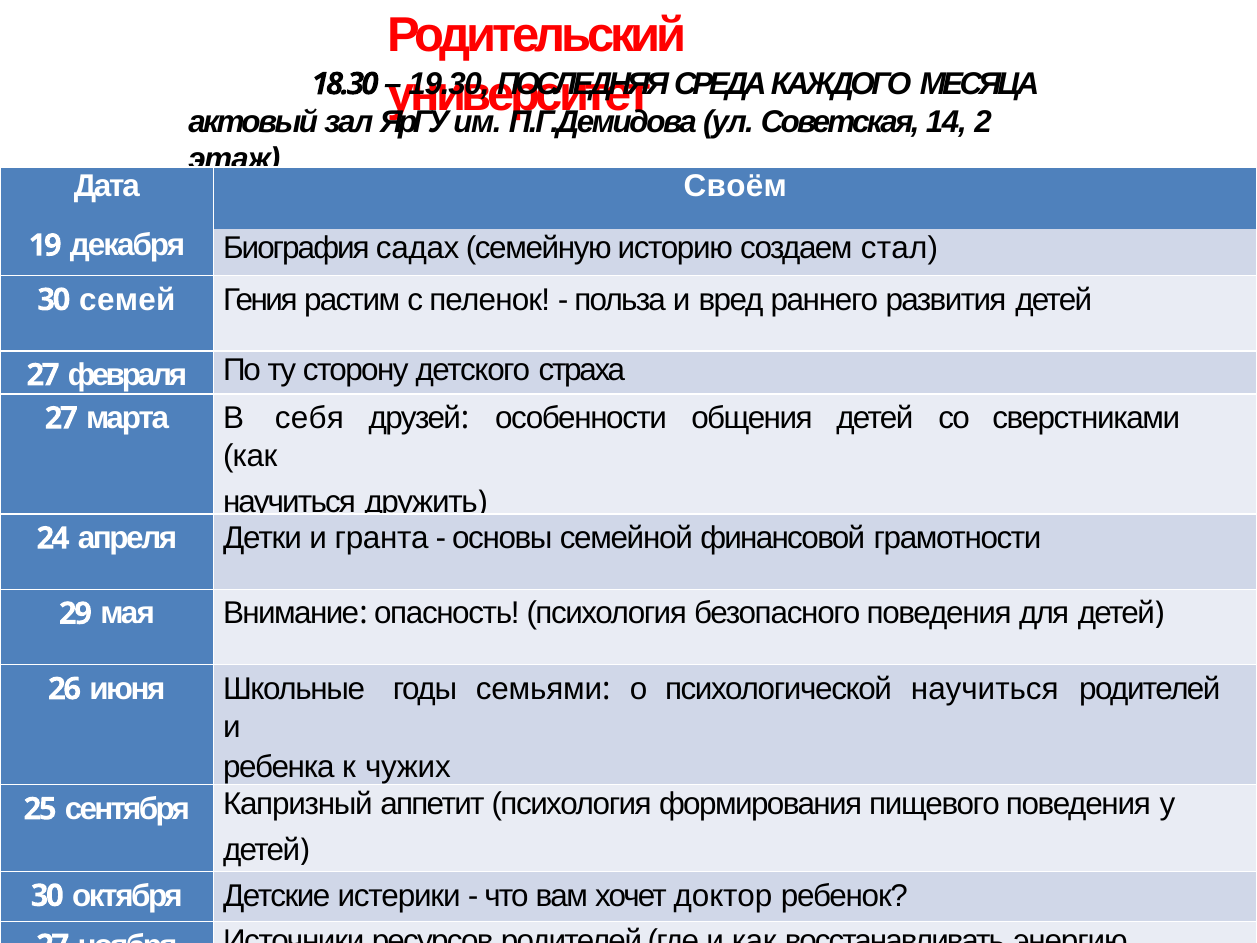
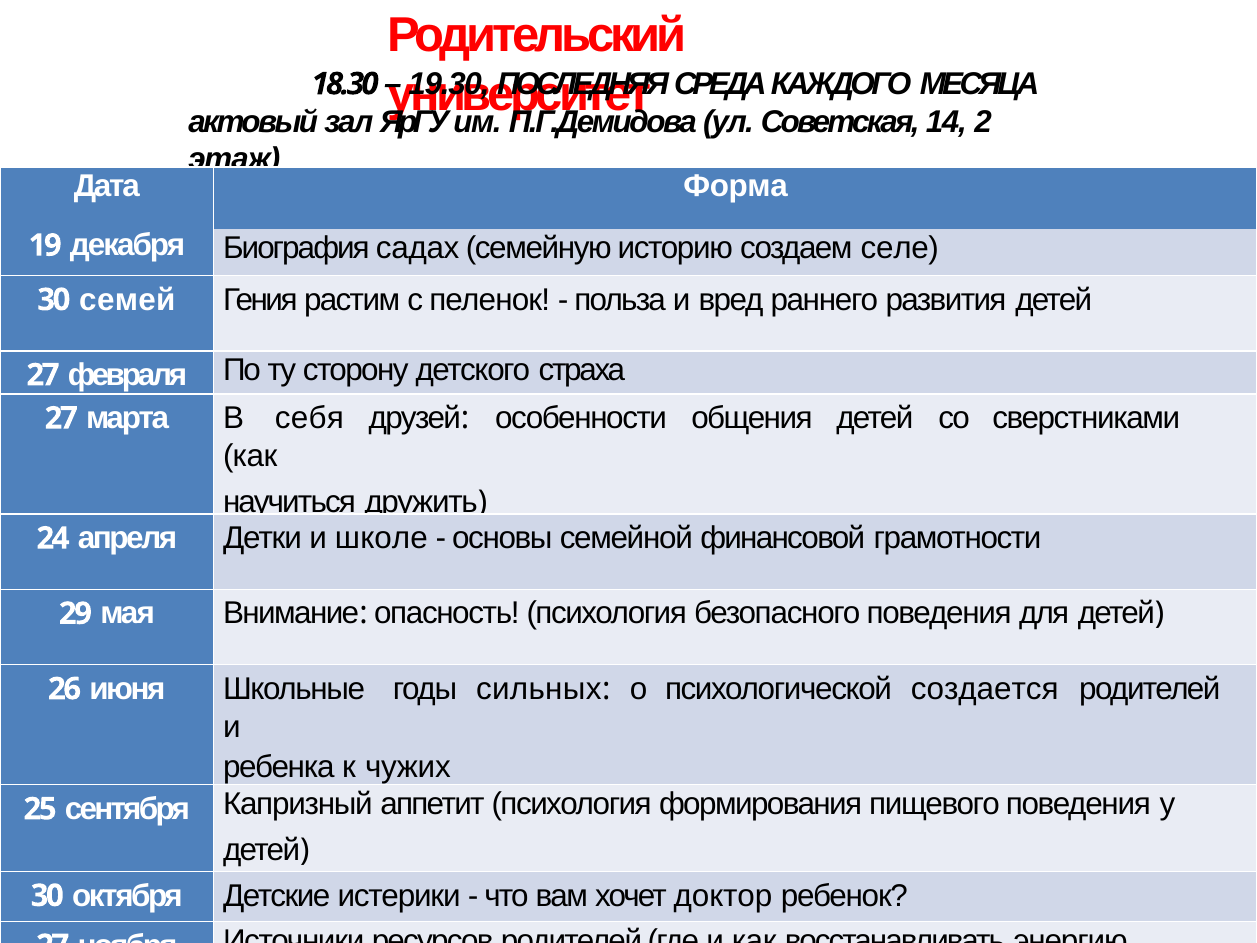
Своём: Своём -> Форма (736, 186)
стал: стал -> селе (900, 248)
гранта: гранта -> школе (381, 538)
семьями: семьями -> сильных (539, 689)
психологической научиться: научиться -> создается (985, 689)
